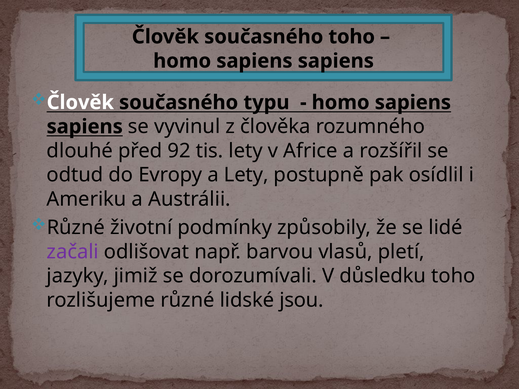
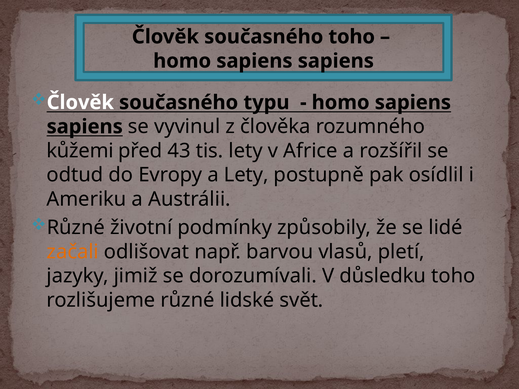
dlouhé: dlouhé -> kůžemi (80, 151)
92: 92 -> 43 (179, 151)
začali colour: purple -> orange (73, 252)
jsou: jsou -> svět (301, 300)
